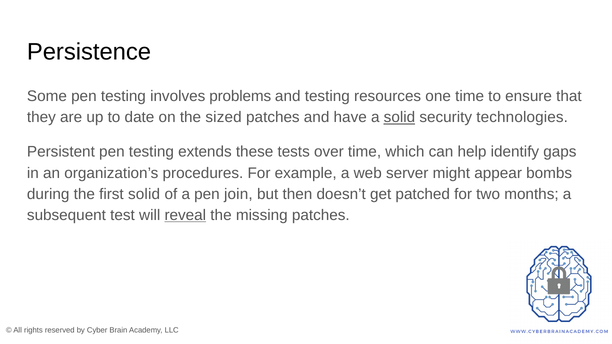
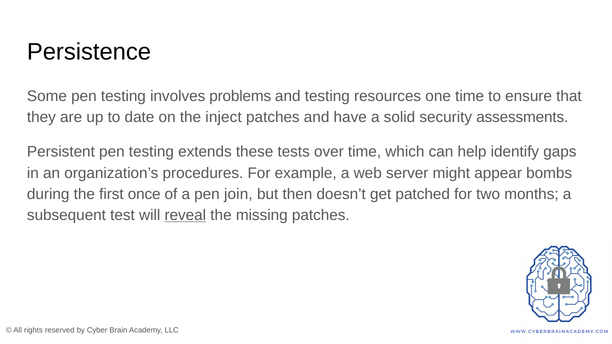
sized: sized -> inject (224, 117)
solid underline: present -> none (399, 117)
technologies: technologies -> assessments (522, 117)
first solid: solid -> once (144, 194)
